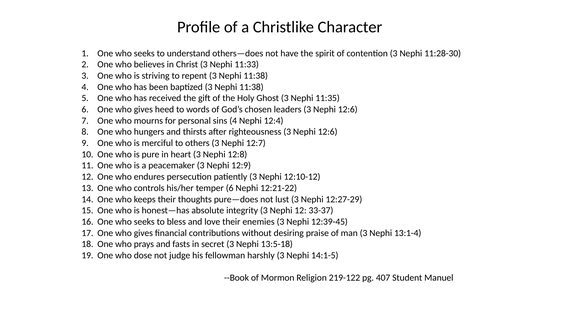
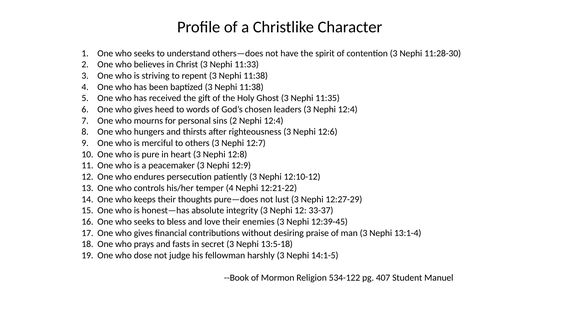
leaders 3 Nephi 12:6: 12:6 -> 12:4 (348, 110)
sins 4: 4 -> 2 (233, 121)
temper 6: 6 -> 4 (230, 188)
219-122: 219-122 -> 534-122 (344, 278)
